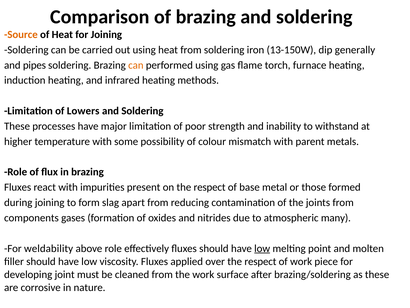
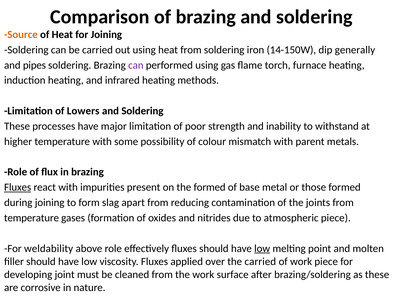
13-150W: 13-150W -> 14-150W (291, 50)
can colour: orange -> purple (136, 65)
Fluxes underline: none -> present (18, 187)
on the respect: respect -> formed (210, 187)
components: components -> temperature (31, 218)
atmospheric many: many -> piece (336, 218)
over the respect: respect -> carried (260, 261)
